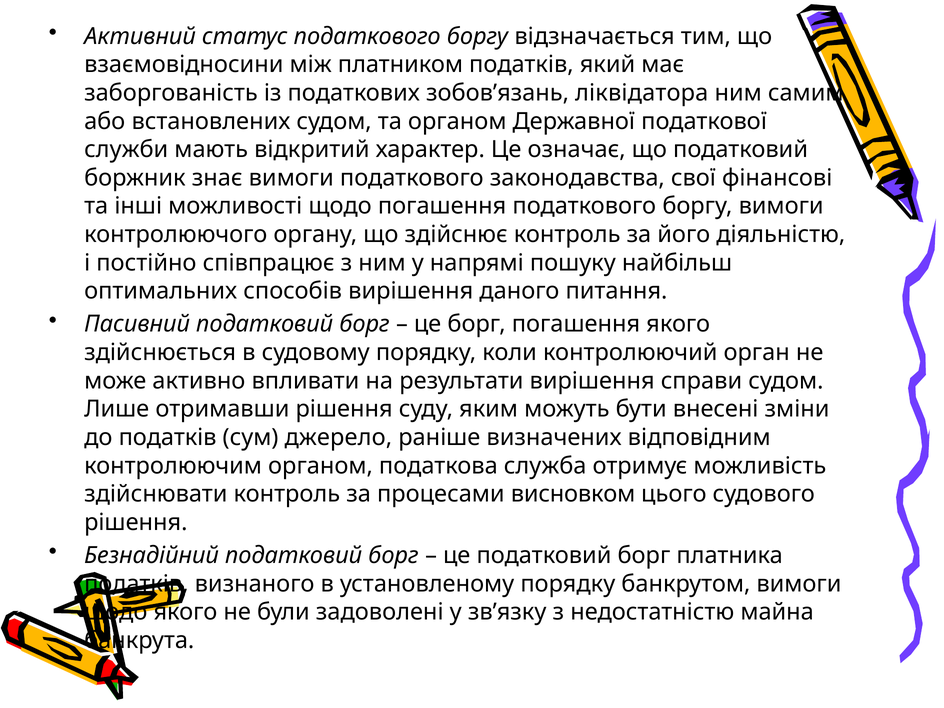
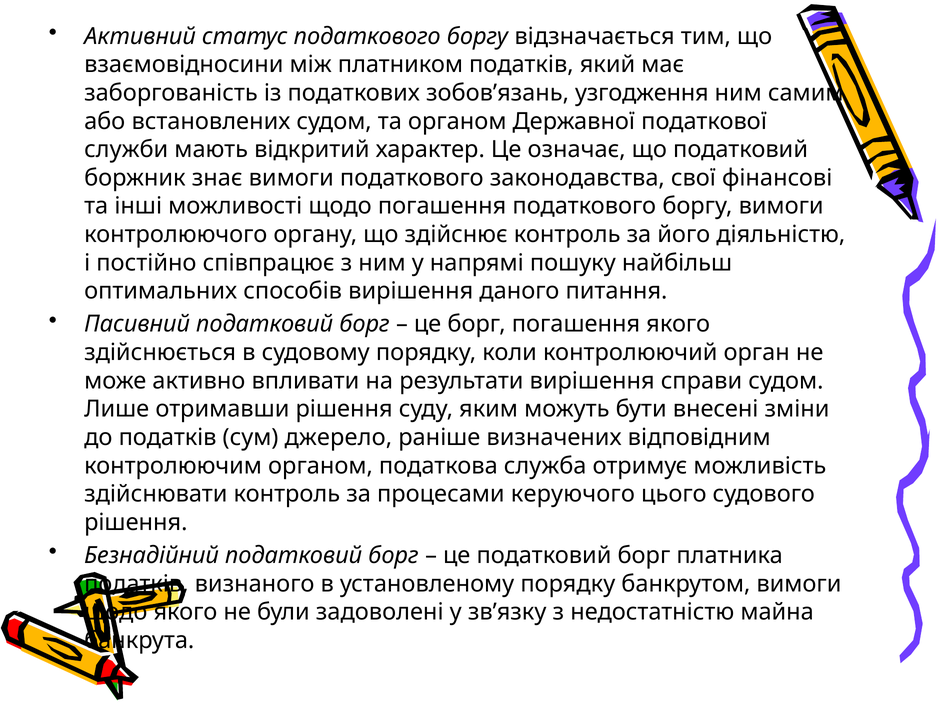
ліквідатора: ліквідатора -> узгодження (642, 93)
висновком: висновком -> керуючого (573, 494)
